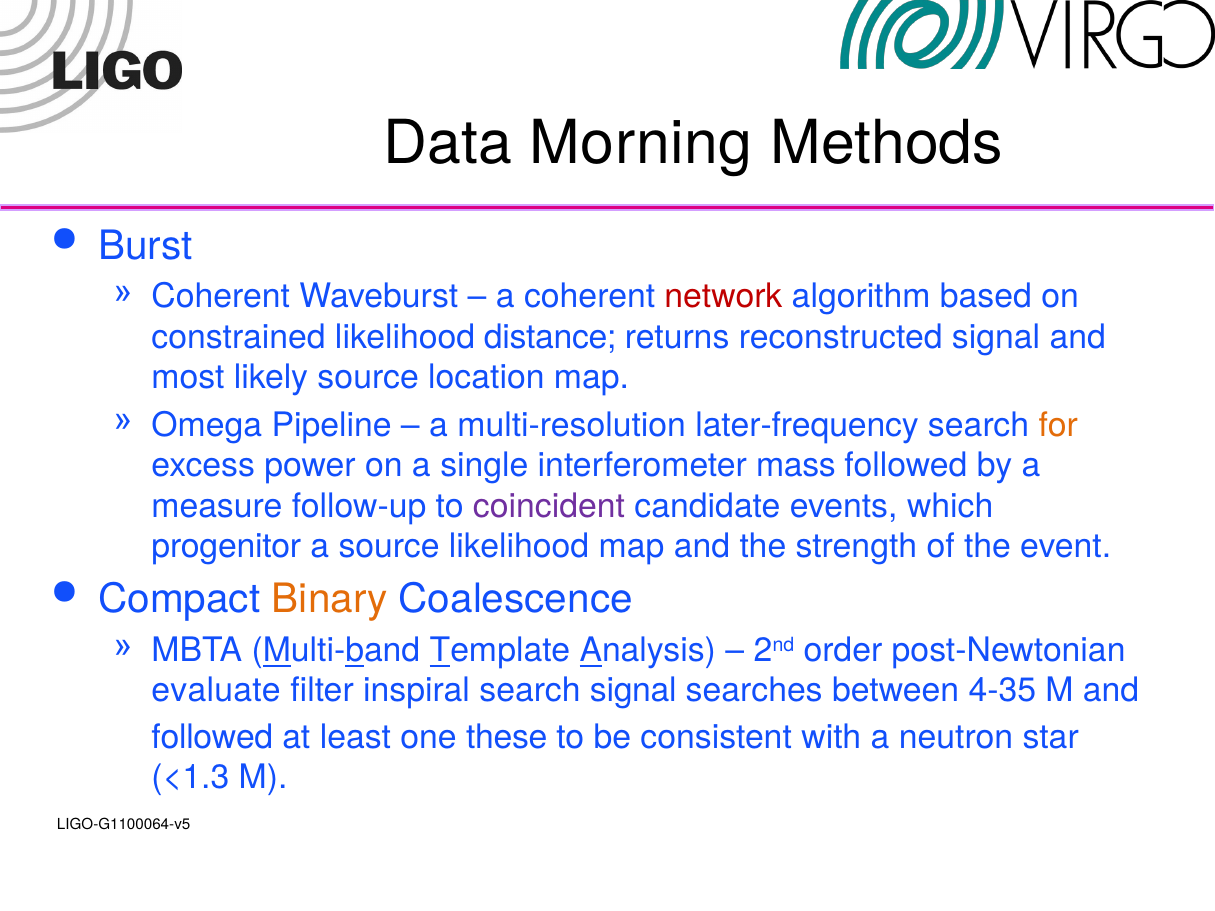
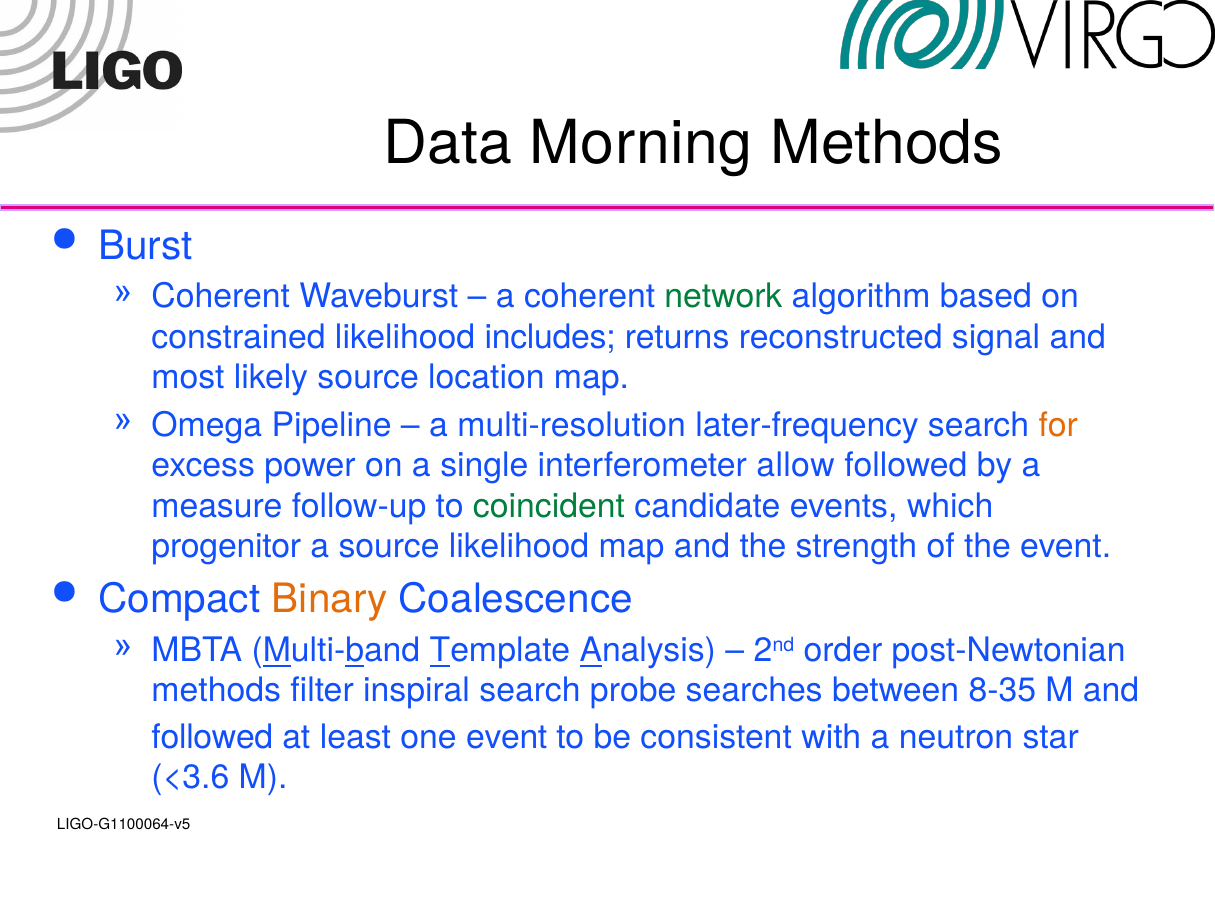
network colour: red -> green (723, 297)
distance: distance -> includes (550, 337)
mass: mass -> allow (796, 466)
coincident colour: purple -> green (549, 506)
evaluate: evaluate -> methods (216, 691)
search signal: signal -> probe (633, 691)
4-35: 4-35 -> 8-35 (1002, 691)
one these: these -> event (507, 737)
<1.3: <1.3 -> <3.6 (190, 778)
